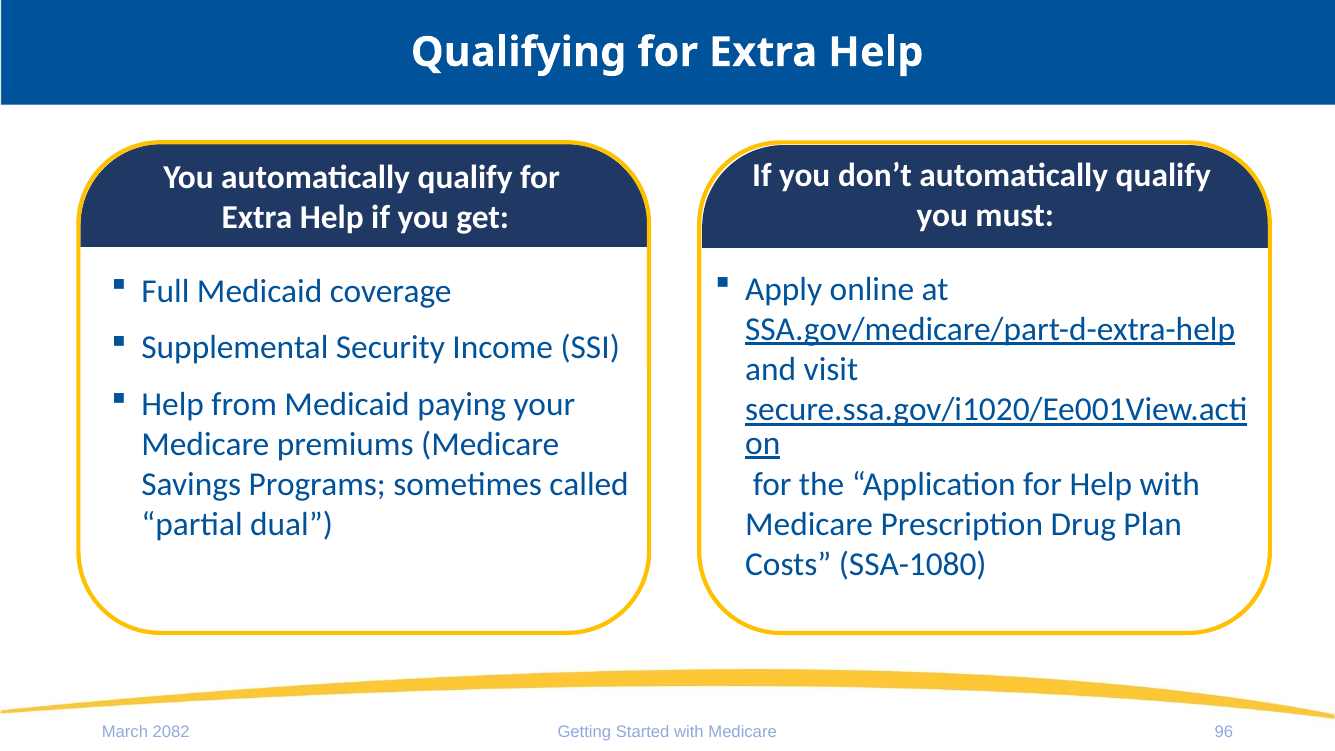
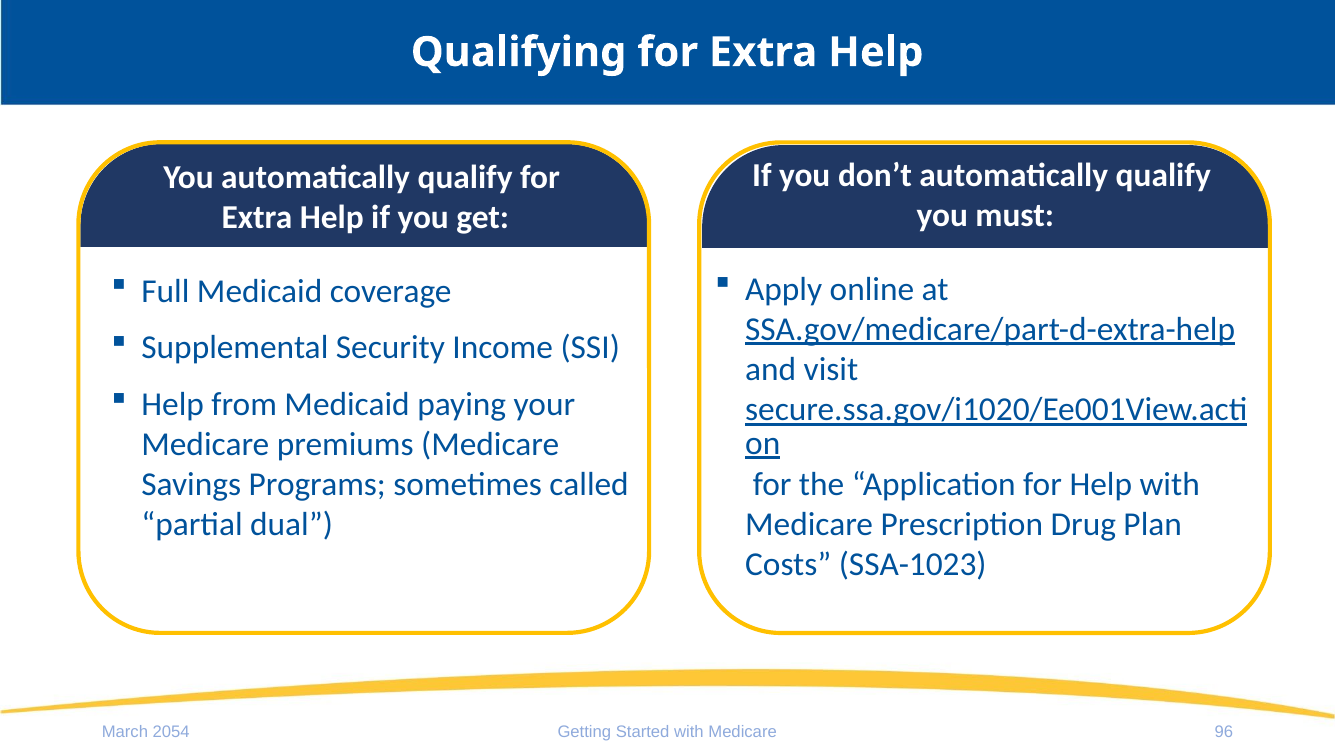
SSA-1080: SSA-1080 -> SSA-1023 (913, 564)
2082: 2082 -> 2054 (171, 732)
